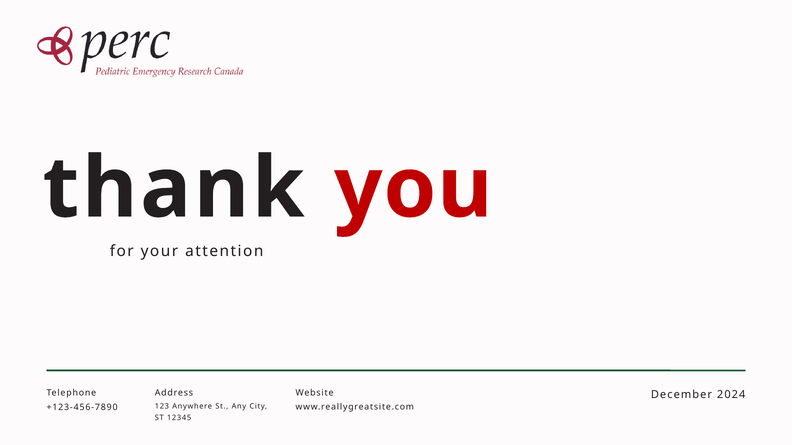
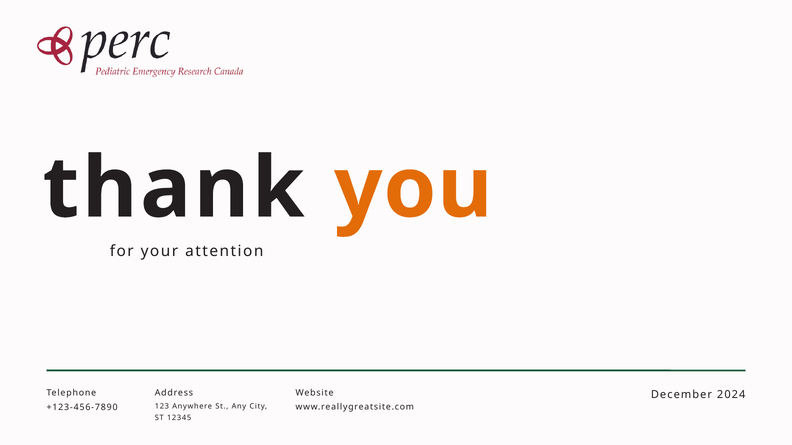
you colour: red -> orange (413, 189)
